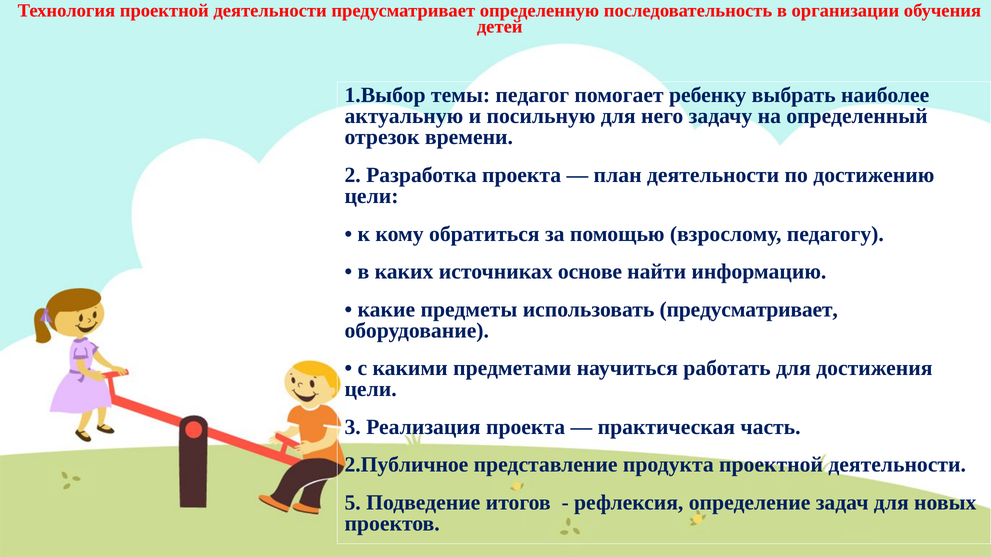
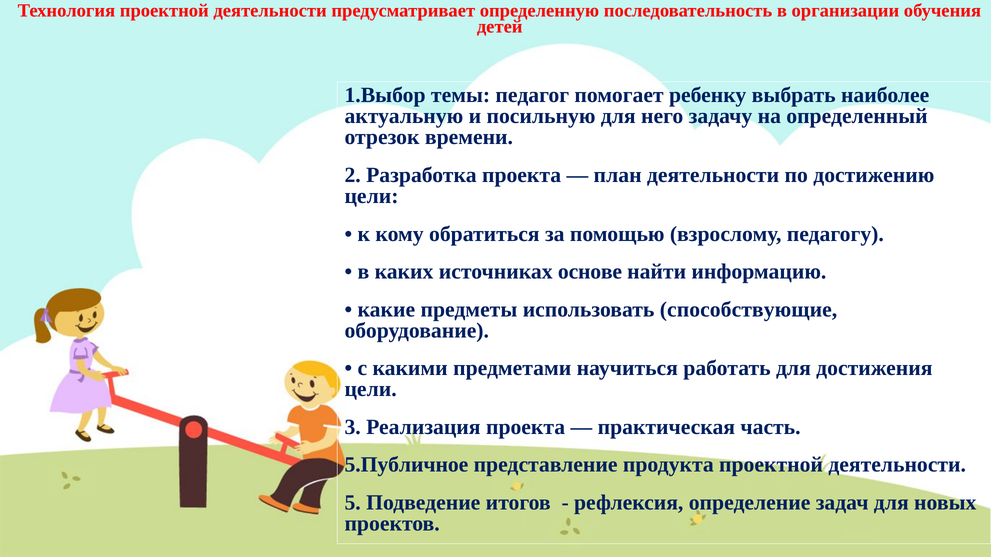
использовать предусматривает: предусматривает -> способствующие (749, 310)
2.Публичное: 2.Публичное -> 5.Публичное (406, 465)
